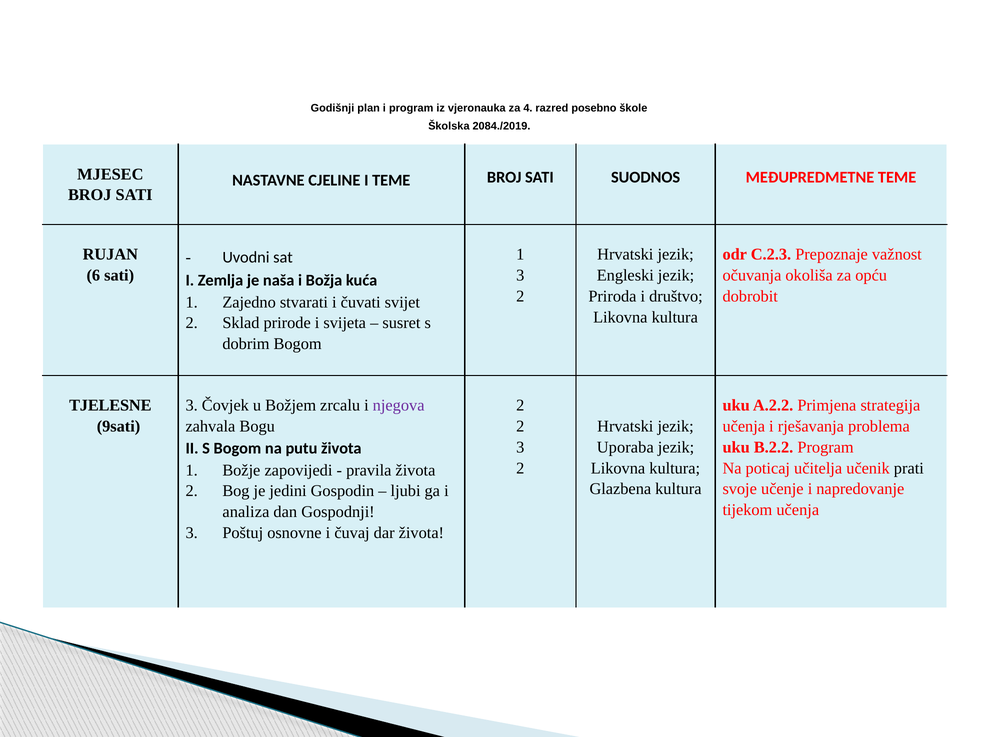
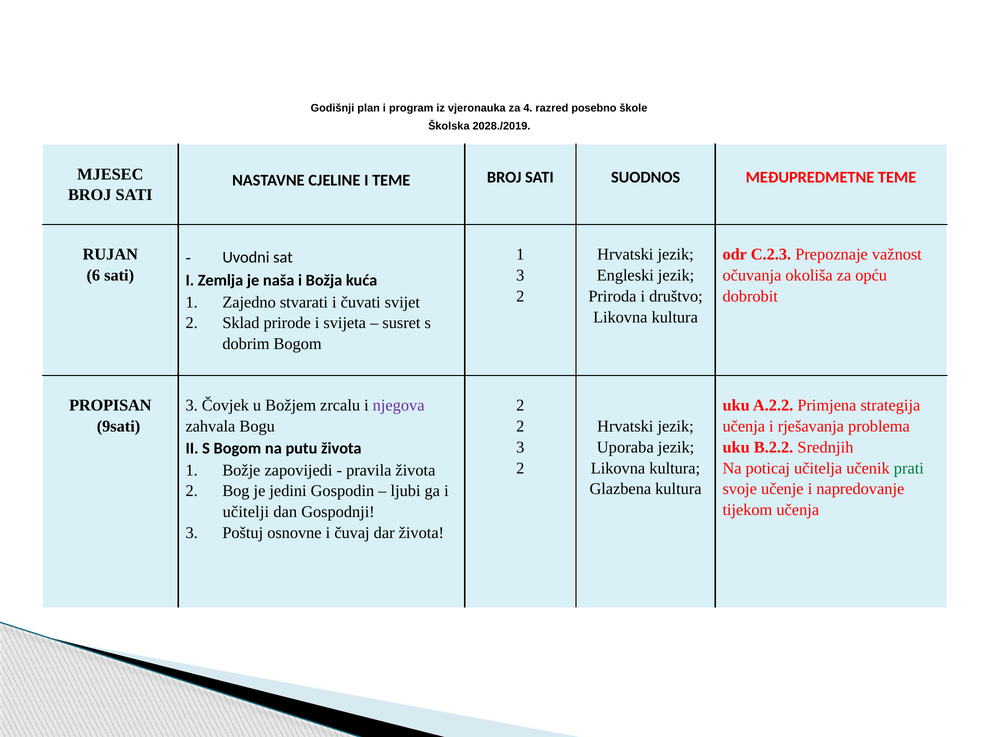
2084./2019: 2084./2019 -> 2028./2019 (501, 126)
TJELESNE: TJELESNE -> PROPISAN (110, 405)
B.2.2 Program: Program -> Srednjih (826, 447)
prati colour: black -> green (909, 468)
analiza: analiza -> učitelji (246, 512)
